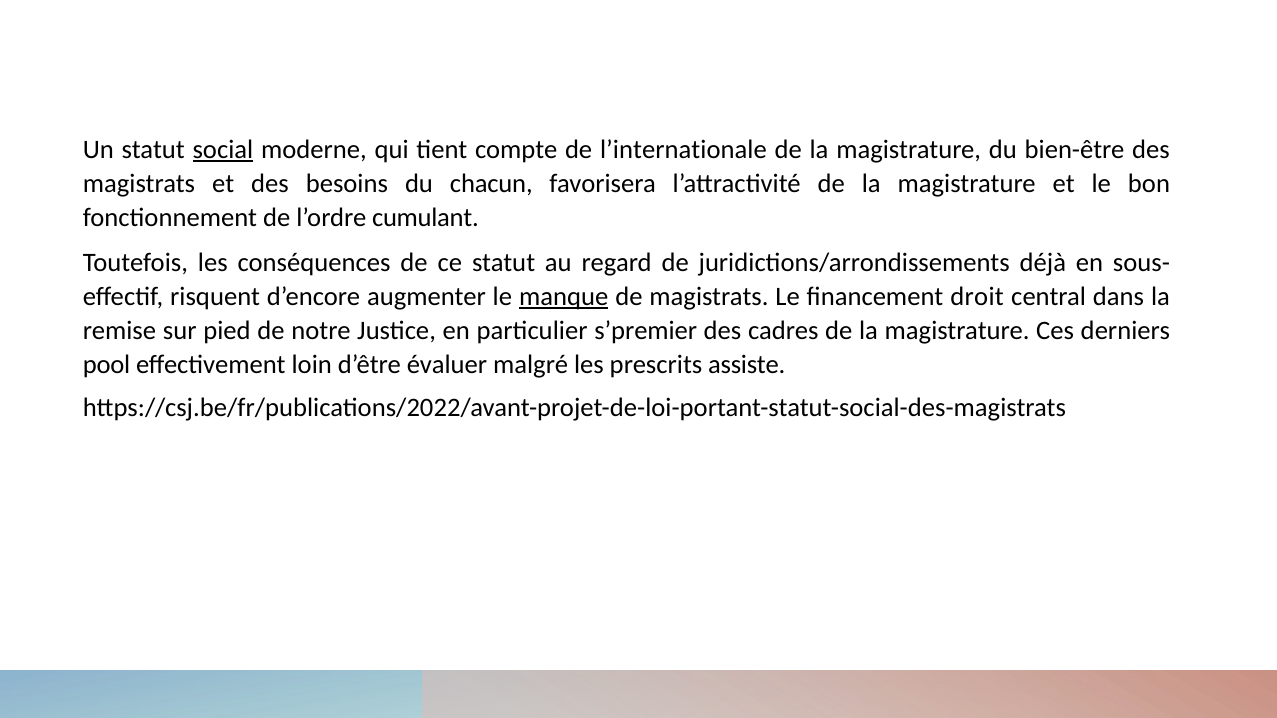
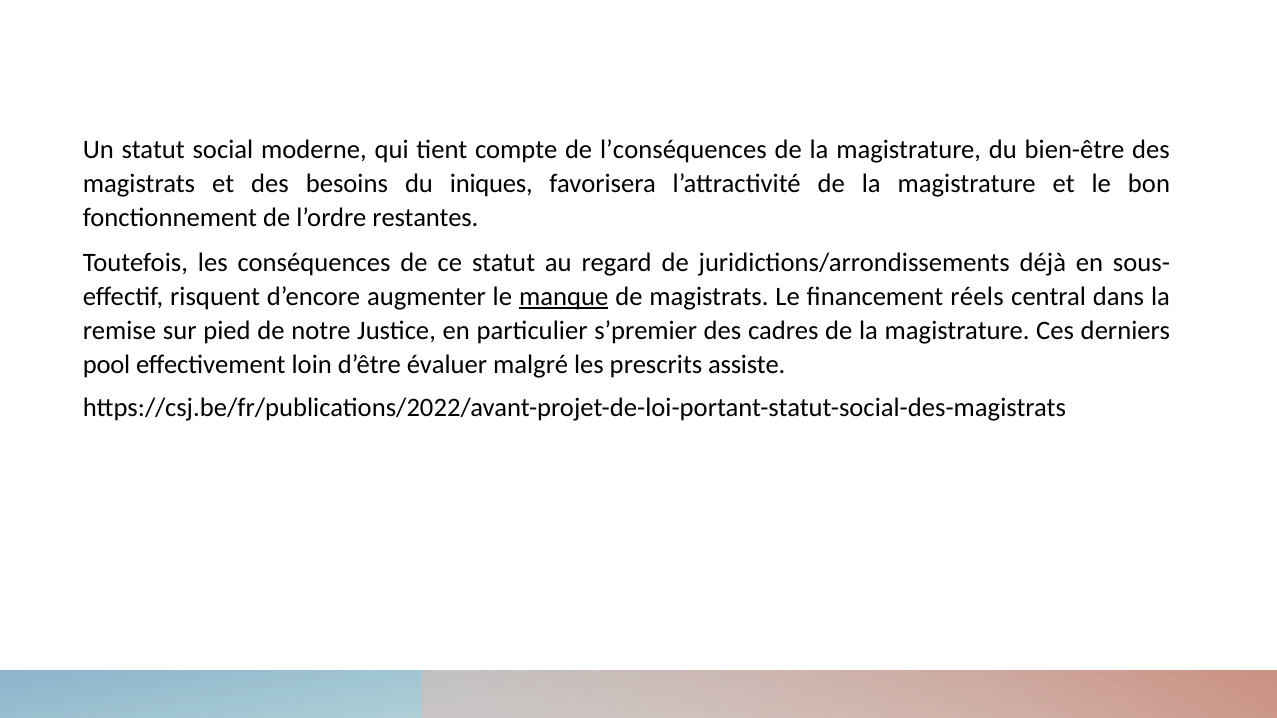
social underline: present -> none (223, 150)
l’internationale: l’internationale -> l’conséquences (683, 150)
chacun: chacun -> iniques (491, 184)
cumulant: cumulant -> restantes (425, 218)
droit: droit -> réels (977, 297)
